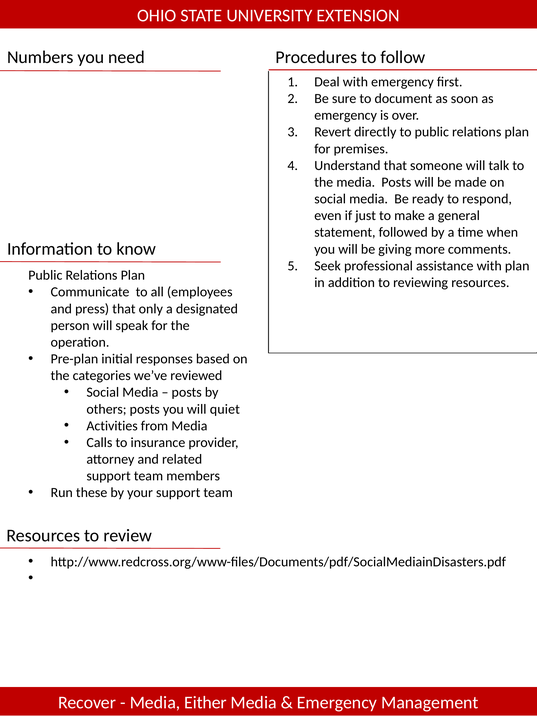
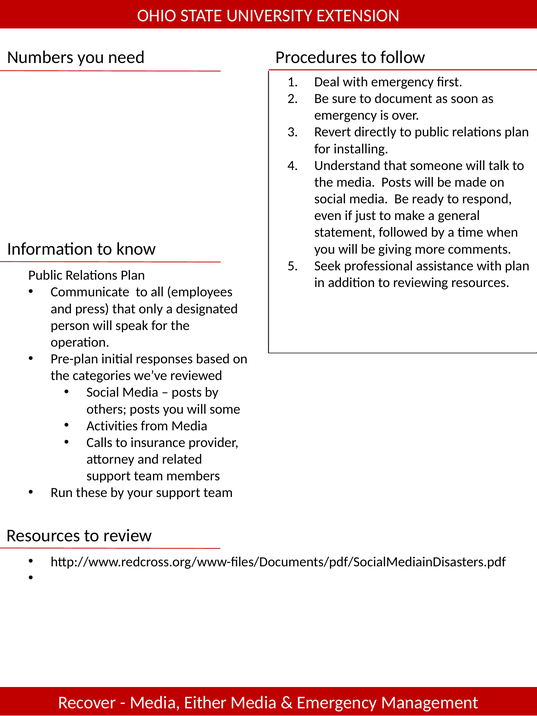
premises: premises -> installing (361, 149)
quiet: quiet -> some (225, 409)
